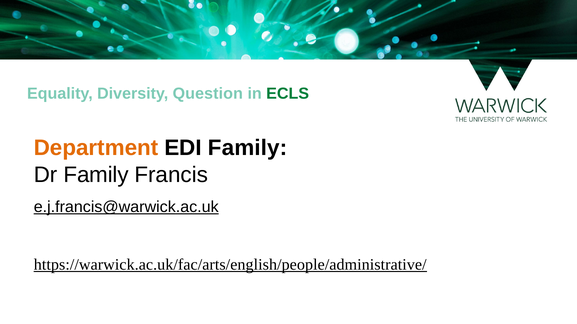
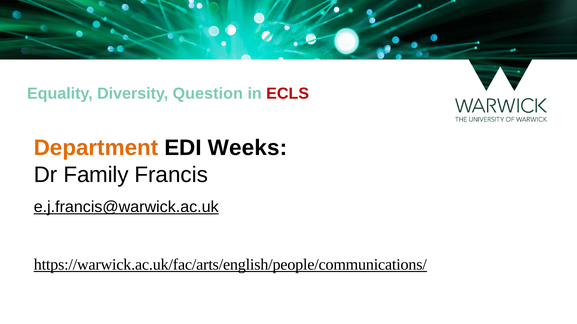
ECLS colour: green -> red (288, 94)
EDI Family: Family -> Weeks (248, 148)
https://warwick.ac.uk/fac/arts/english/people/administrative/: https://warwick.ac.uk/fac/arts/english/people/administrative/ -> https://warwick.ac.uk/fac/arts/english/people/communications/ (230, 265)
